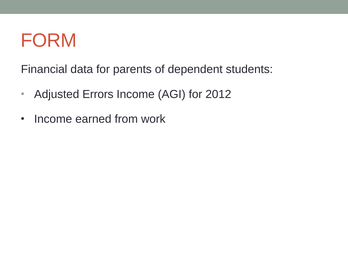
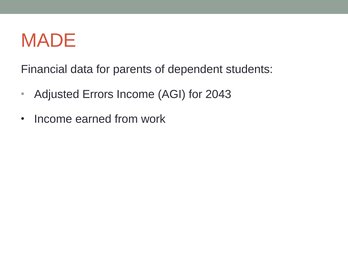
FORM: FORM -> MADE (49, 41)
2012: 2012 -> 2043 (218, 94)
